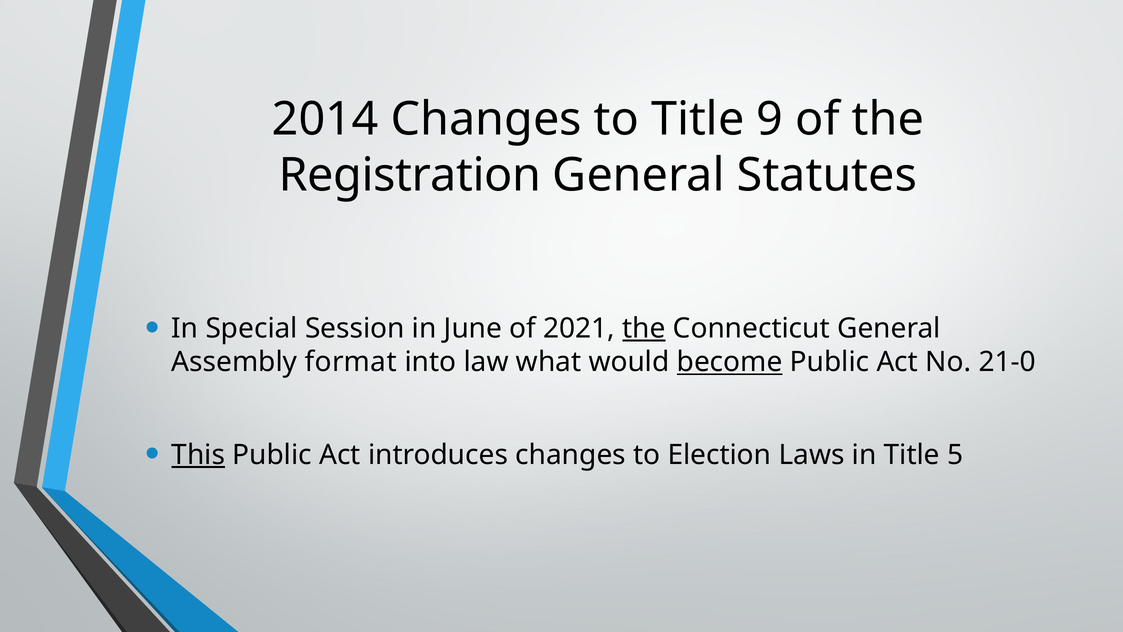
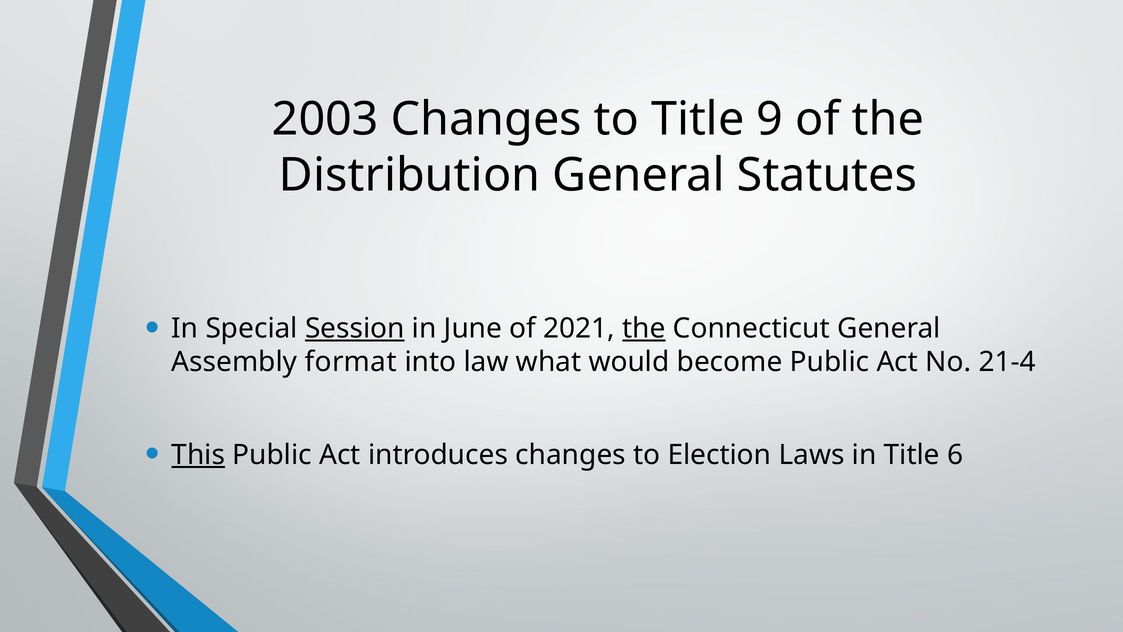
2014: 2014 -> 2003 (325, 119)
Registration: Registration -> Distribution (410, 175)
Session underline: none -> present (355, 328)
become underline: present -> none (730, 362)
21-0: 21-0 -> 21-4 (1007, 362)
5: 5 -> 6 (955, 455)
